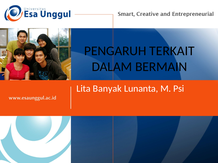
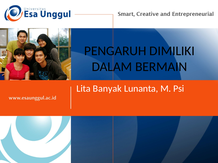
TERKAIT: TERKAIT -> DIMILIKI (172, 51)
